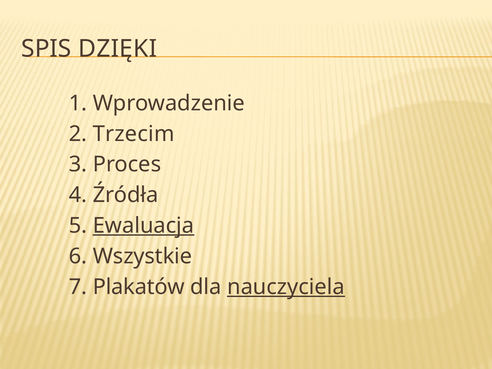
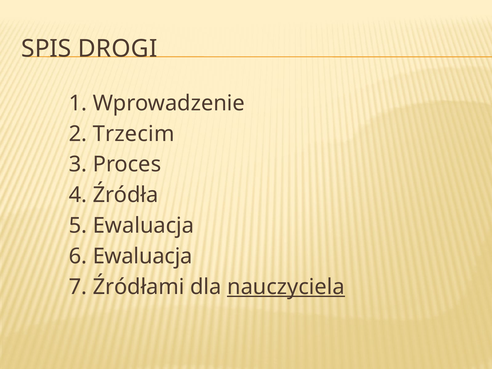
DZIĘKI: DZIĘKI -> DROGI (118, 49)
Ewaluacja underline: present -> none (143, 226)
6 Wszystkie: Wszystkie -> Ewaluacja (143, 256)
Plakatów: Plakatów -> Źródłami (139, 287)
